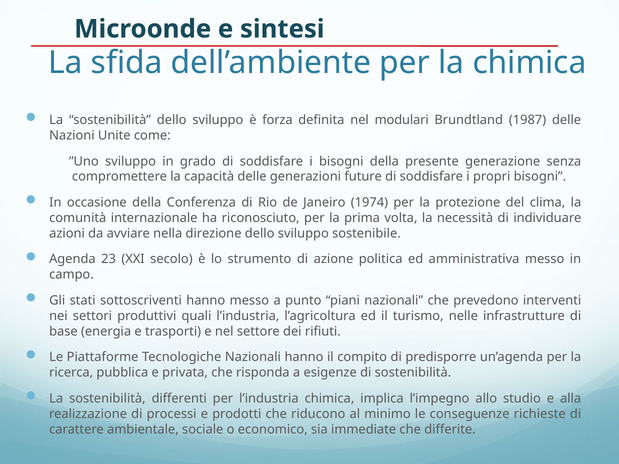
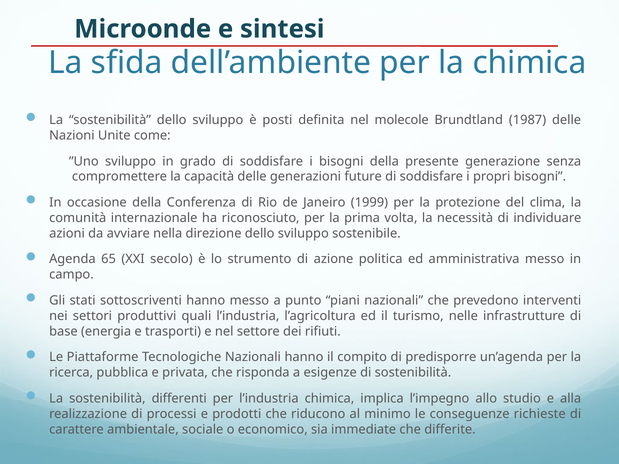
forza: forza -> posti (277, 120)
modulari: modulari -> molecole (402, 120)
1974: 1974 -> 1999 (369, 203)
23: 23 -> 65 (109, 259)
